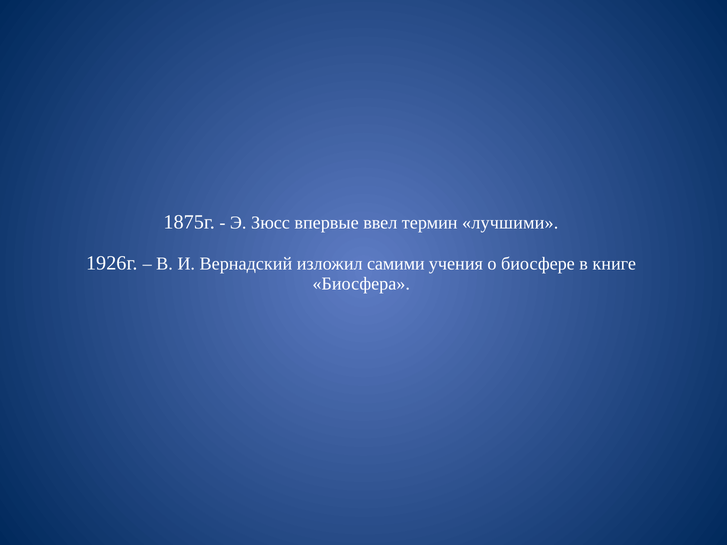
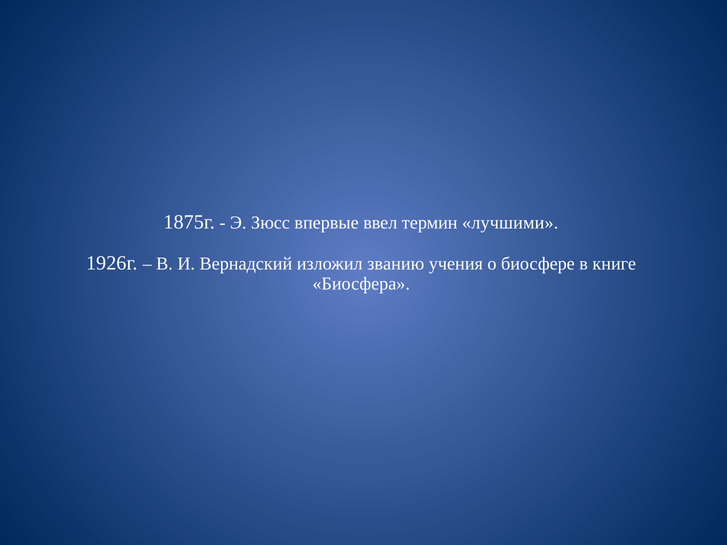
самими: самими -> званию (396, 264)
